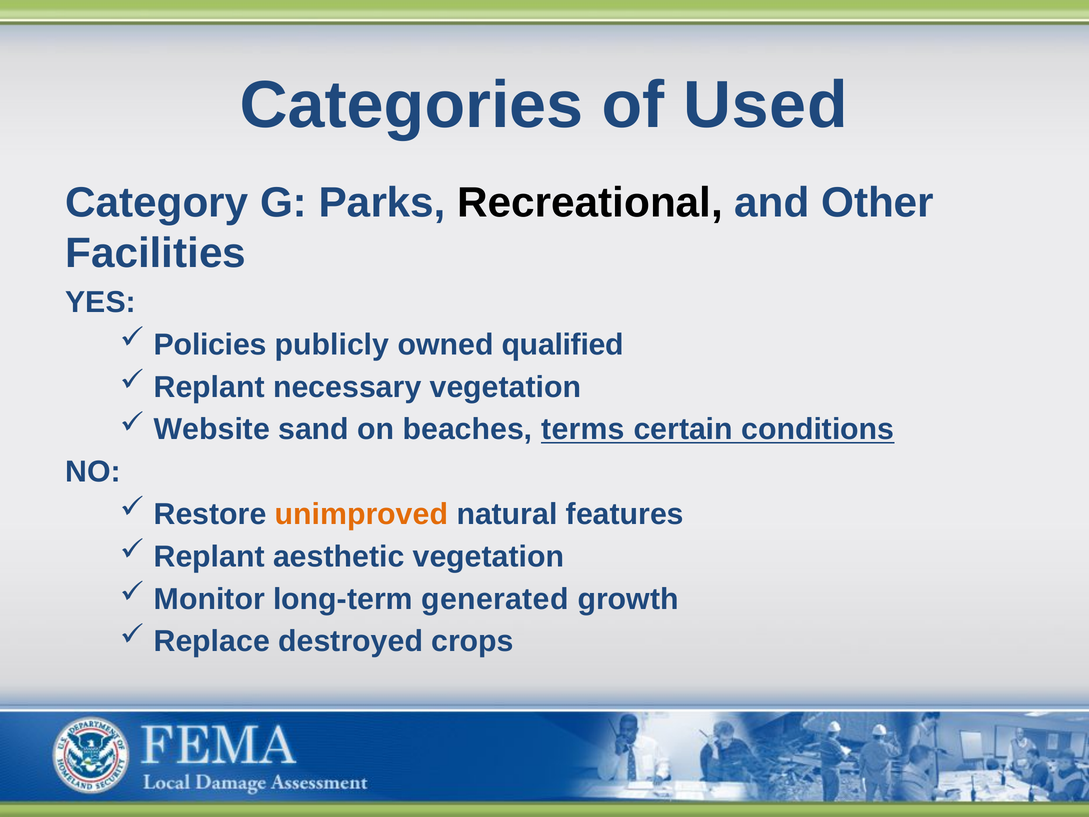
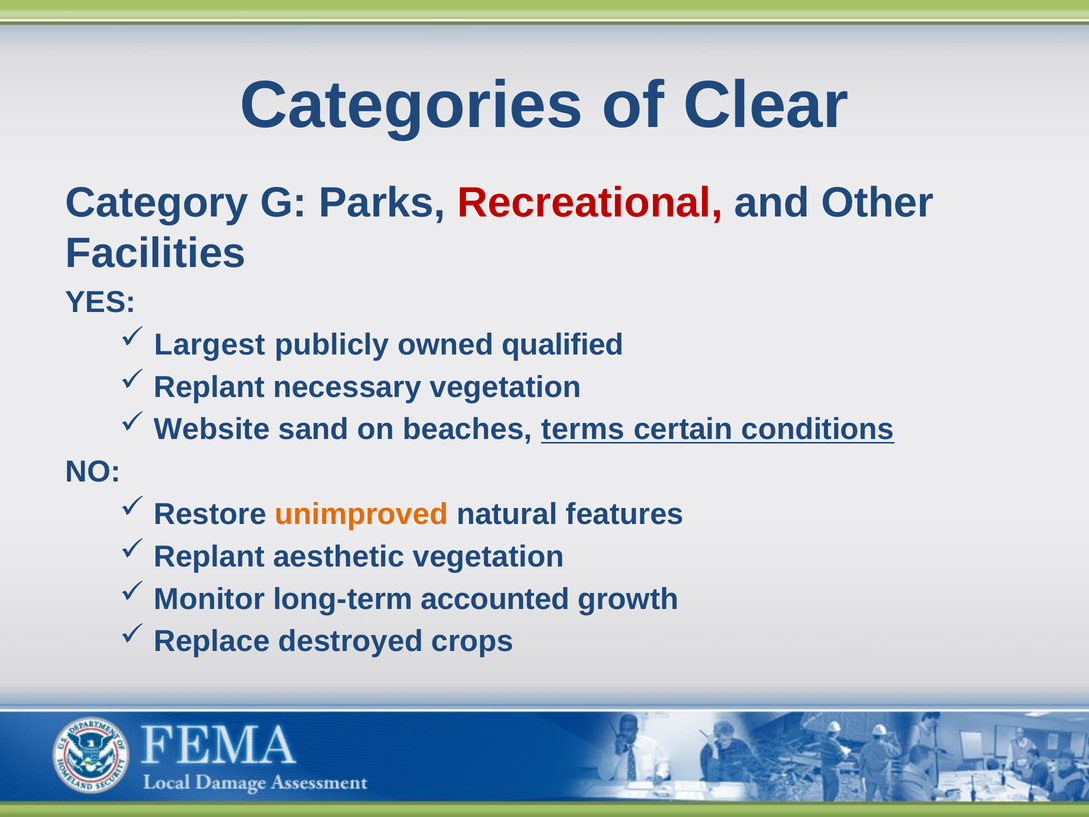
Used: Used -> Clear (766, 105)
Recreational colour: black -> red (590, 203)
Policies: Policies -> Largest (210, 344)
generated: generated -> accounted (495, 599)
